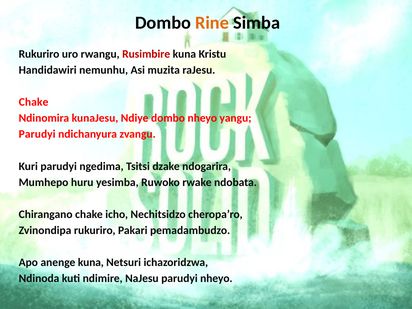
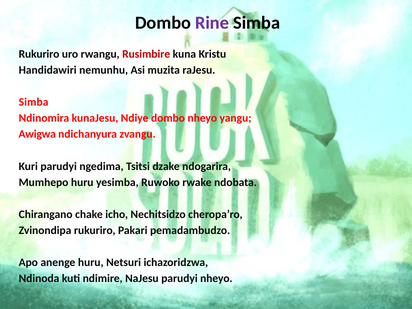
Rine colour: orange -> purple (212, 23)
Chake: Chake -> Simba (34, 102)
Parudyi: Parudyi -> Awigwa (37, 134)
anenge kuna: kuna -> huru (91, 262)
